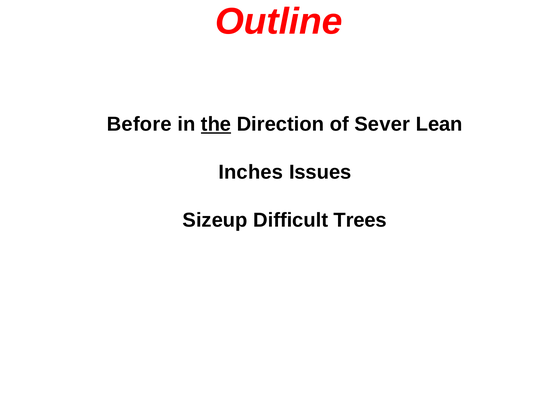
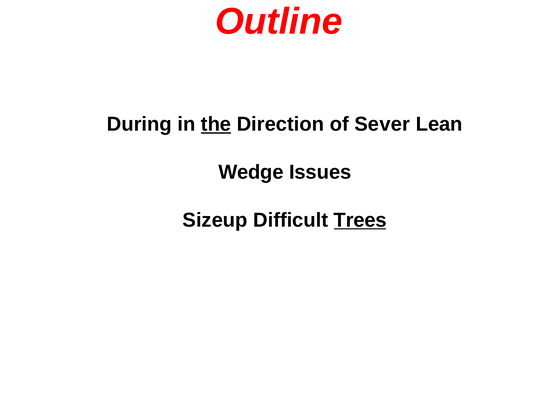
Before: Before -> During (139, 124)
Inches: Inches -> Wedge (251, 172)
Trees underline: none -> present (360, 220)
